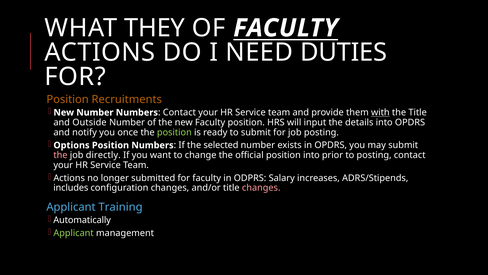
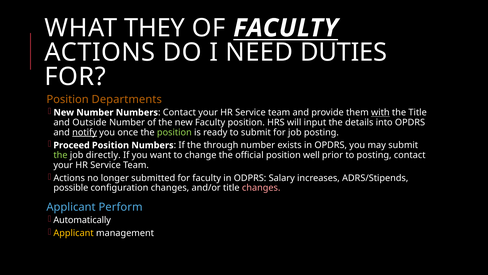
Recruitments: Recruitments -> Departments (127, 99)
notify underline: none -> present (85, 132)
Options: Options -> Proceed (72, 145)
selected: selected -> through (221, 145)
the colour: pink -> light green (60, 155)
position into: into -> well (311, 155)
includes: includes -> possible (71, 188)
Training: Training -> Perform (121, 207)
Applicant colour: light green -> yellow (74, 233)
